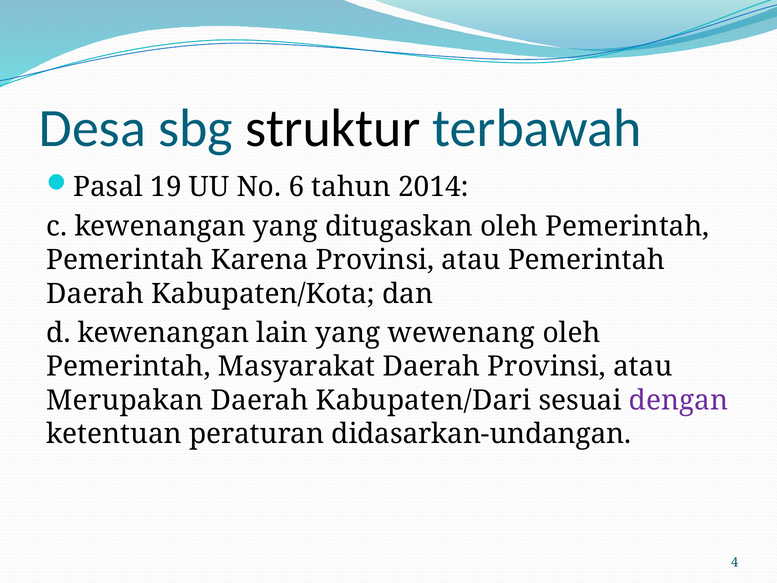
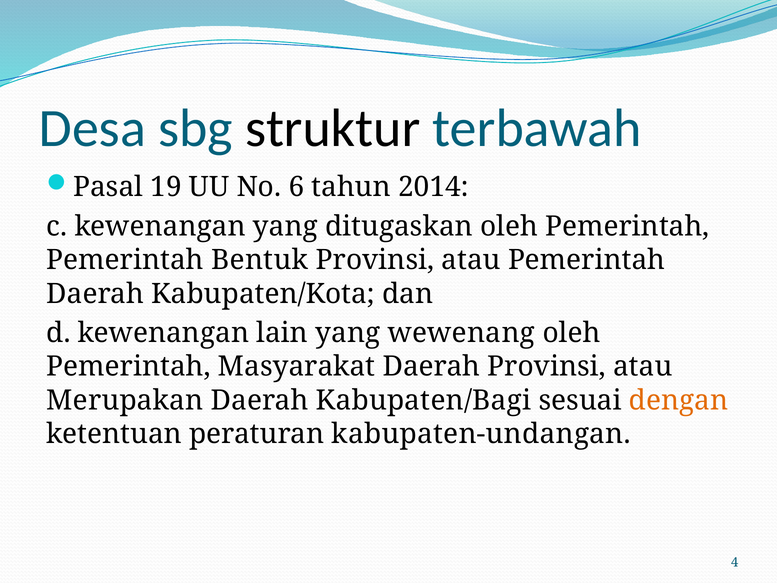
Karena: Karena -> Bentuk (260, 260)
Kabupaten/Dari: Kabupaten/Dari -> Kabupaten/Bagi (423, 400)
dengan colour: purple -> orange (679, 400)
didasarkan-undangan: didasarkan-undangan -> kabupaten-undangan (481, 434)
